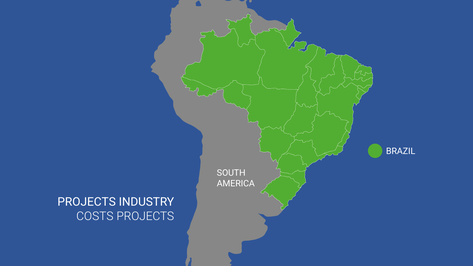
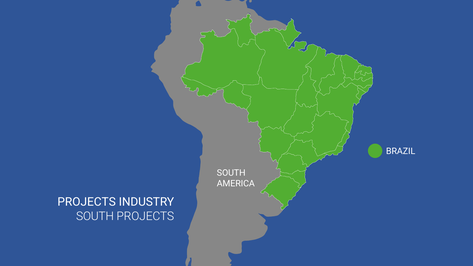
COSTS: COSTS -> SOUTH (95, 216)
